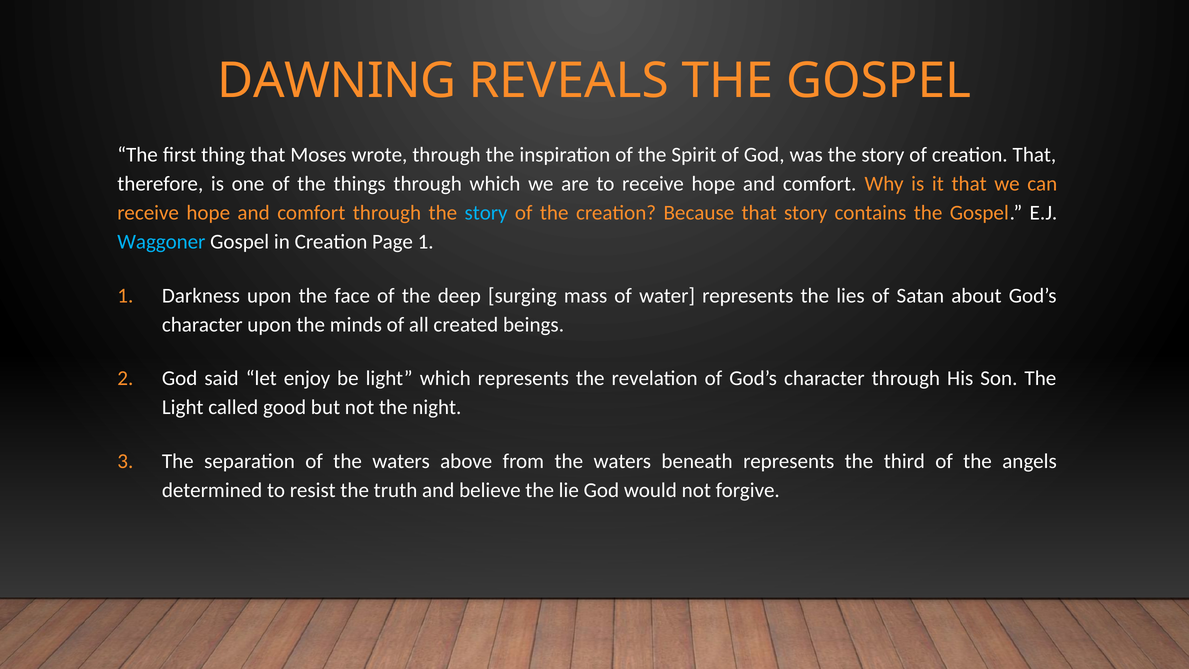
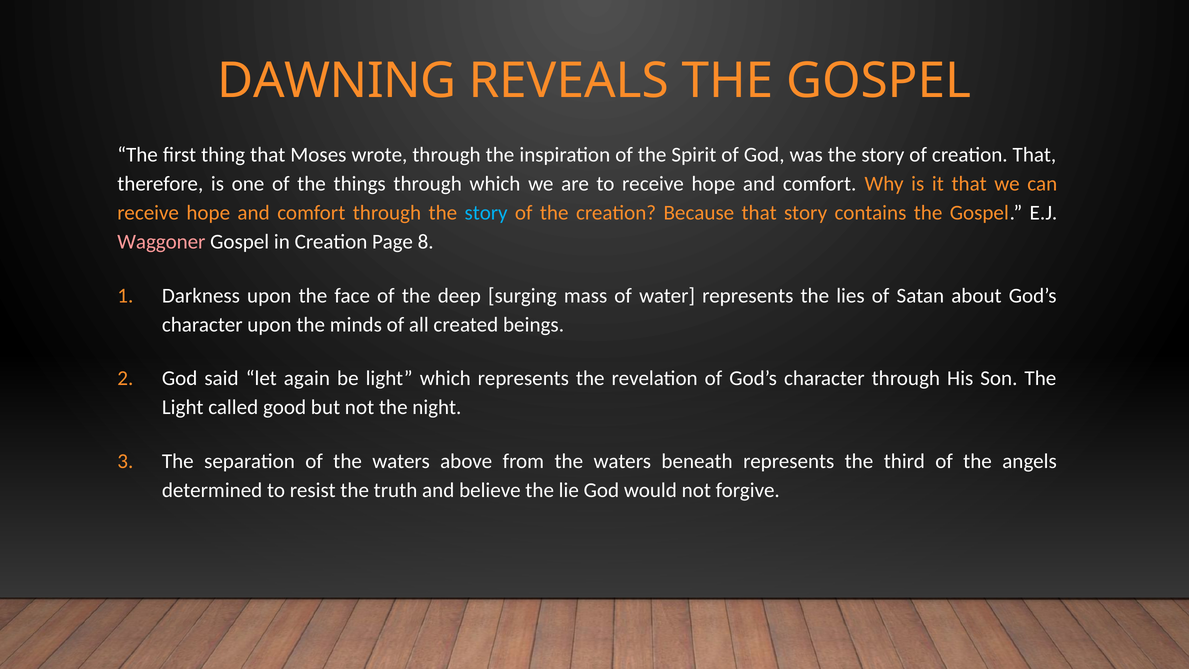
Waggoner colour: light blue -> pink (161, 242)
Page 1: 1 -> 8 (426, 242)
enjoy: enjoy -> again (307, 378)
